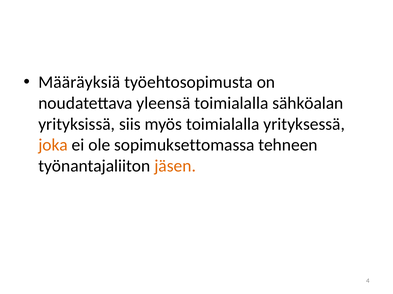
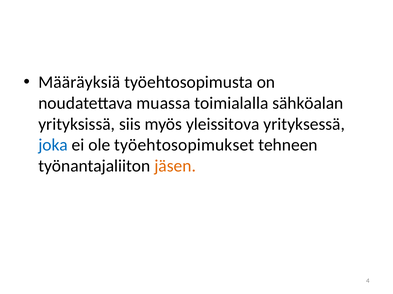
yleensä: yleensä -> muassa (163, 103)
myös toimialalla: toimialalla -> yleissitova (223, 124)
joka colour: orange -> blue (53, 145)
sopimuksettomassa: sopimuksettomassa -> työehtosopimukset (184, 145)
